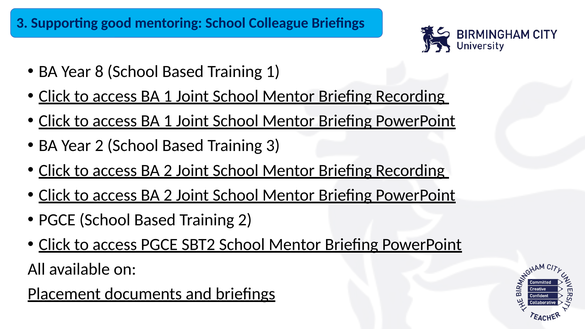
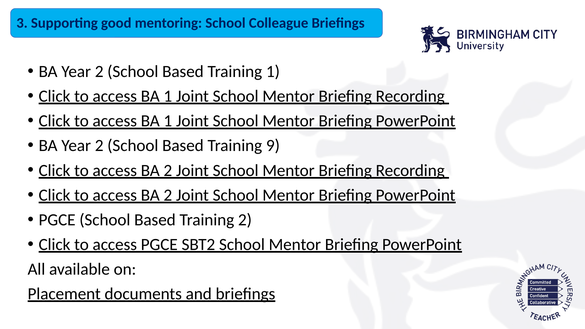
8: 8 -> 2 (99, 71)
Training 3: 3 -> 9 (273, 146)
